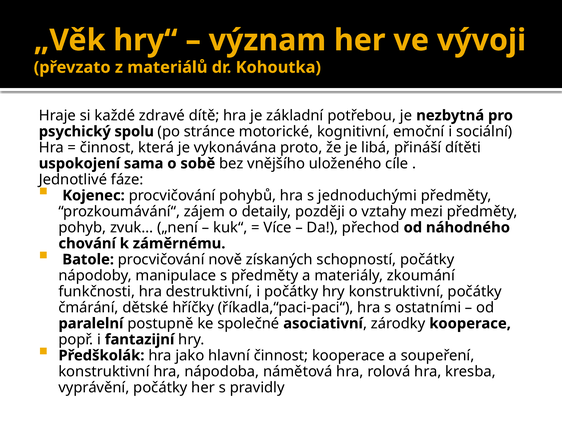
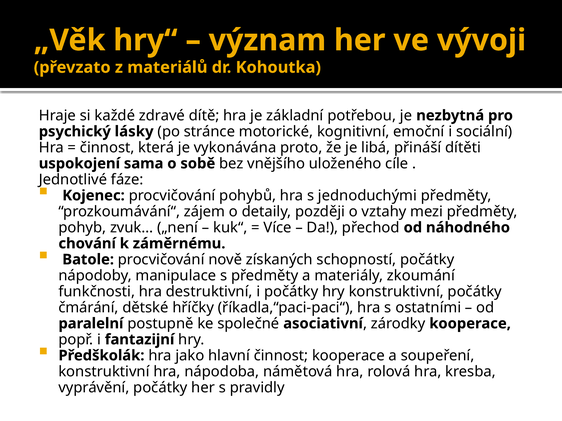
spolu: spolu -> lásky (134, 132)
